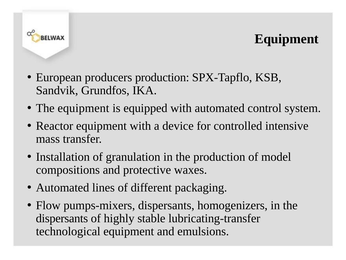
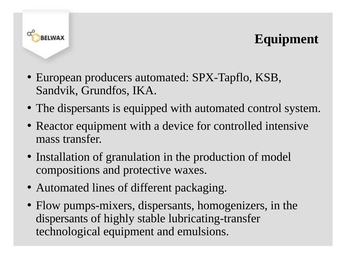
producers production: production -> automated (162, 77)
equipment: equipment -> dispersants (84, 108)
